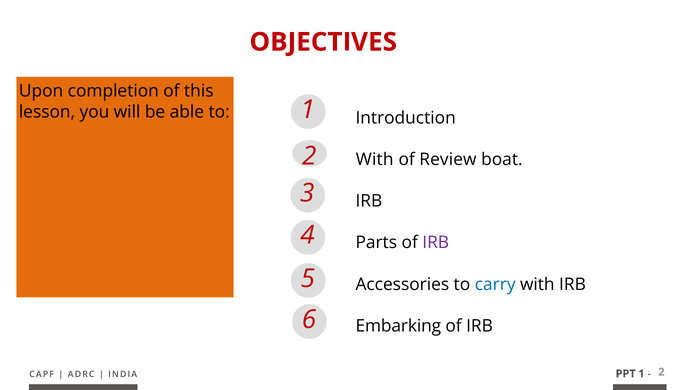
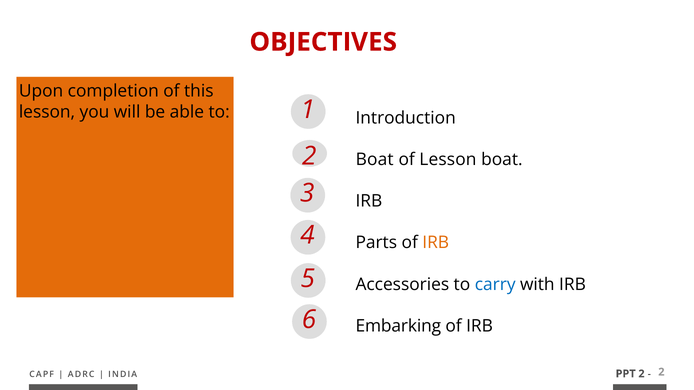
With: With -> Boat (375, 160)
of Review: Review -> Lesson (448, 160)
IRB colour: purple -> orange (436, 243)
1: 1 -> 2 (641, 374)
